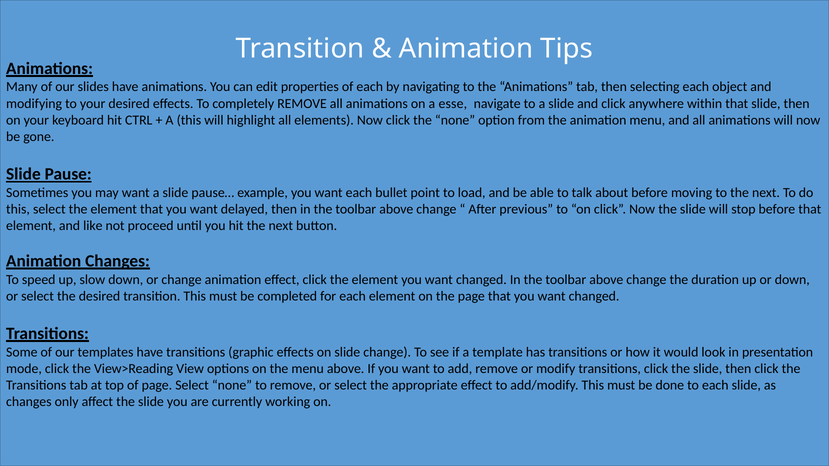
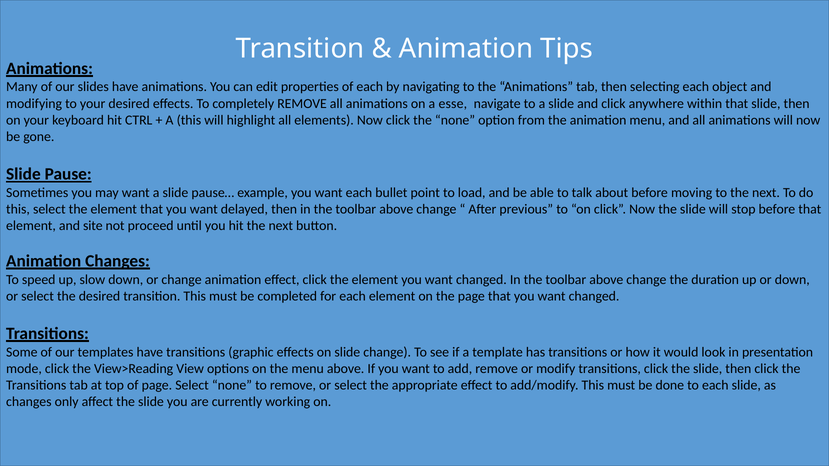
like: like -> site (93, 226)
